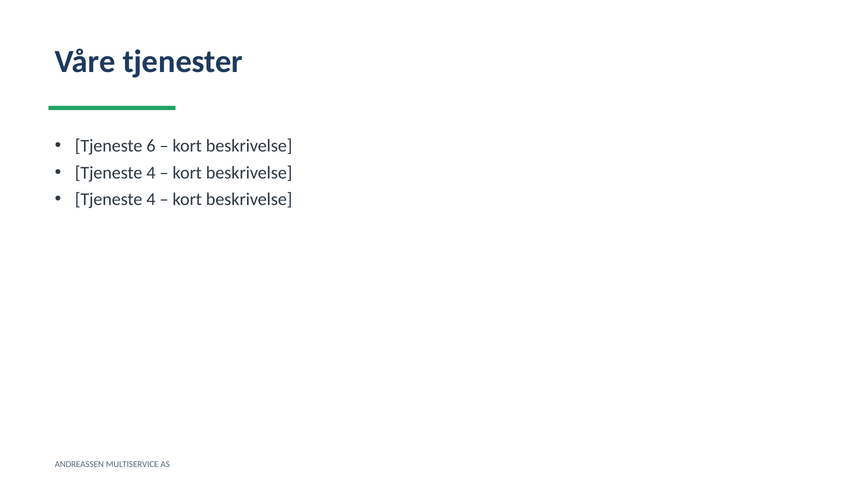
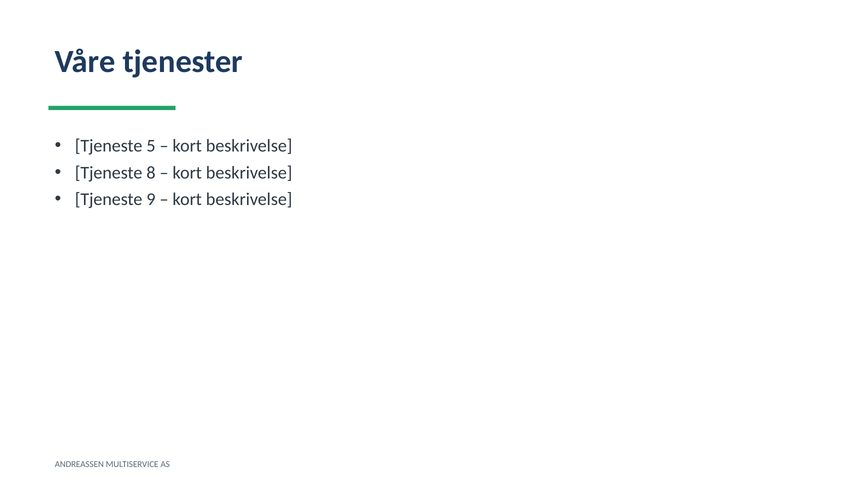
6: 6 -> 5 (151, 146)
4: 4 -> 8 (151, 173)
4: 4 -> 9 (151, 200)
